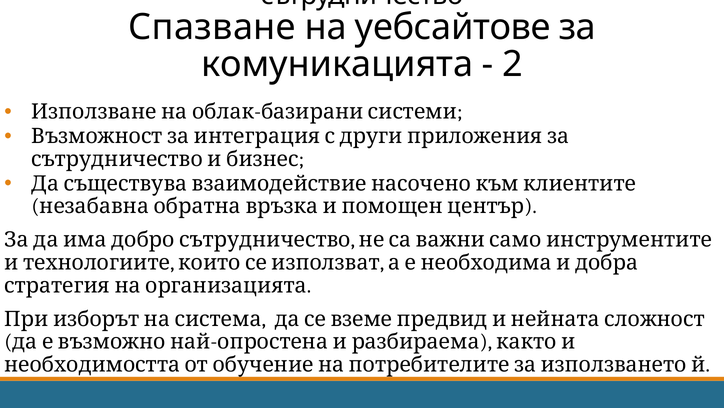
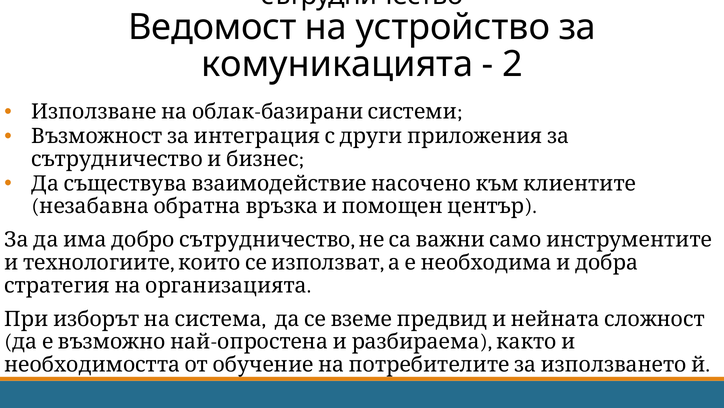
Спазване: Спазване -> Ведомост (212, 27)
уебсайтове: уебсайтове -> устройство (453, 27)
